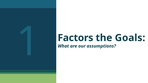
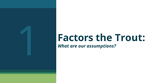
Goals: Goals -> Trout (130, 38)
